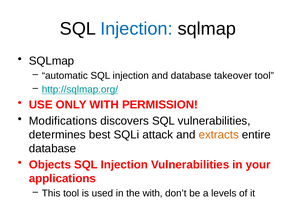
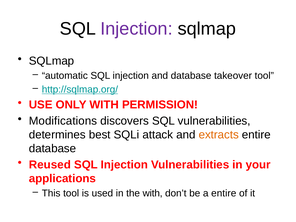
Injection colour: blue -> purple (136, 29)
Objects: Objects -> Reused (50, 165)
a levels: levels -> entire (224, 193)
